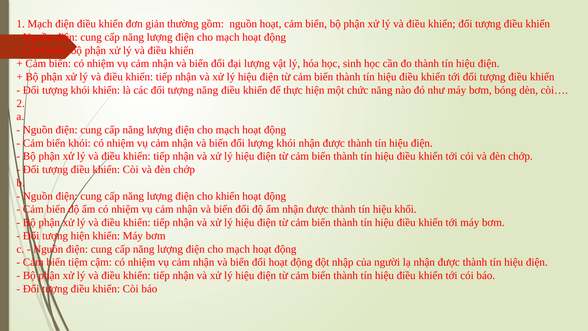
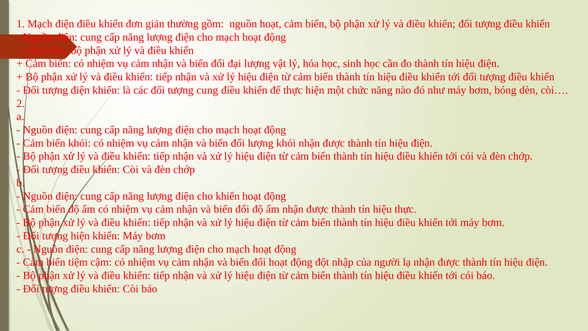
tượng khói: khói -> điện (80, 90)
tượng năng: năng -> cung (207, 90)
hiệu khối: khối -> thực (406, 209)
